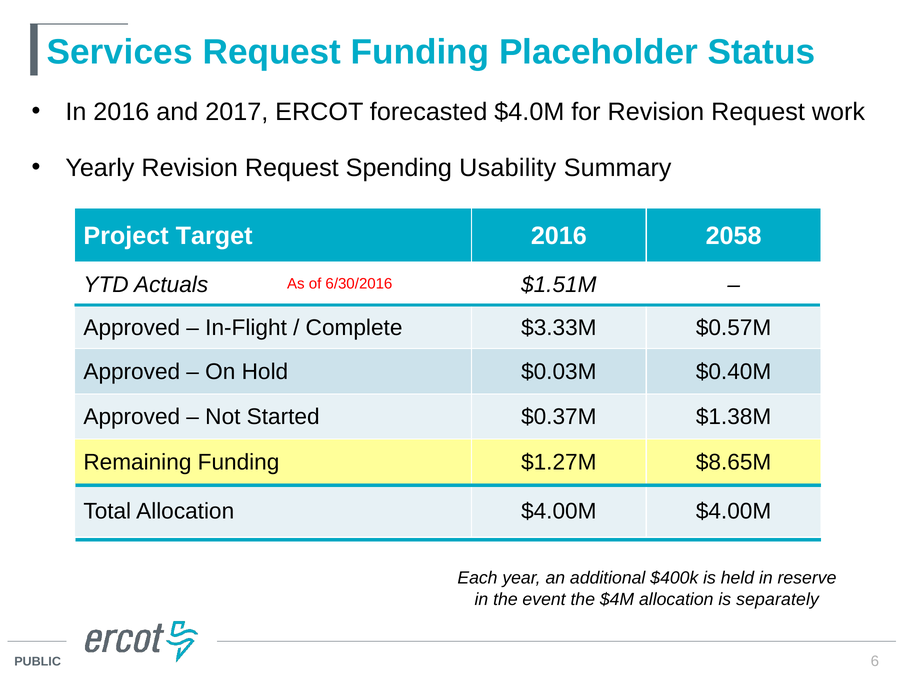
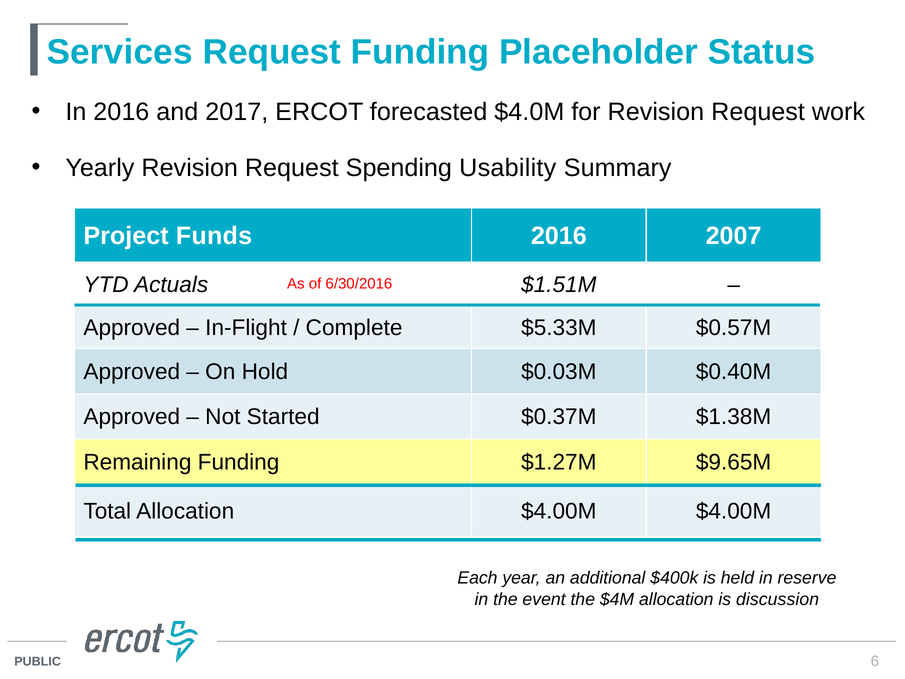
Target: Target -> Funds (214, 236)
2058: 2058 -> 2007 (734, 236)
$3.33M: $3.33M -> $5.33M (559, 328)
$8.65M: $8.65M -> $9.65M (734, 462)
separately: separately -> discussion (778, 599)
